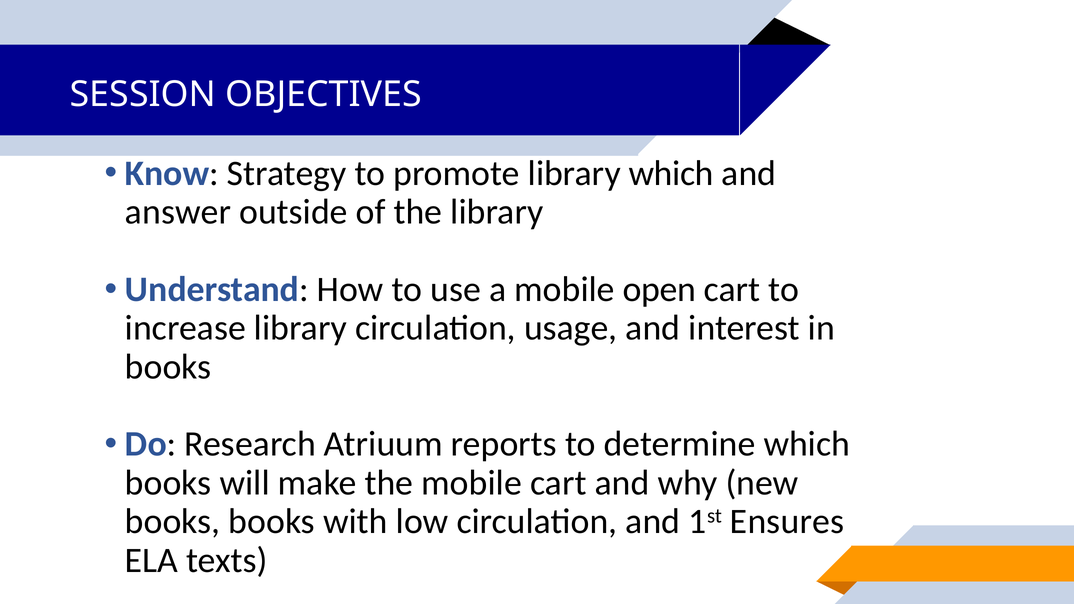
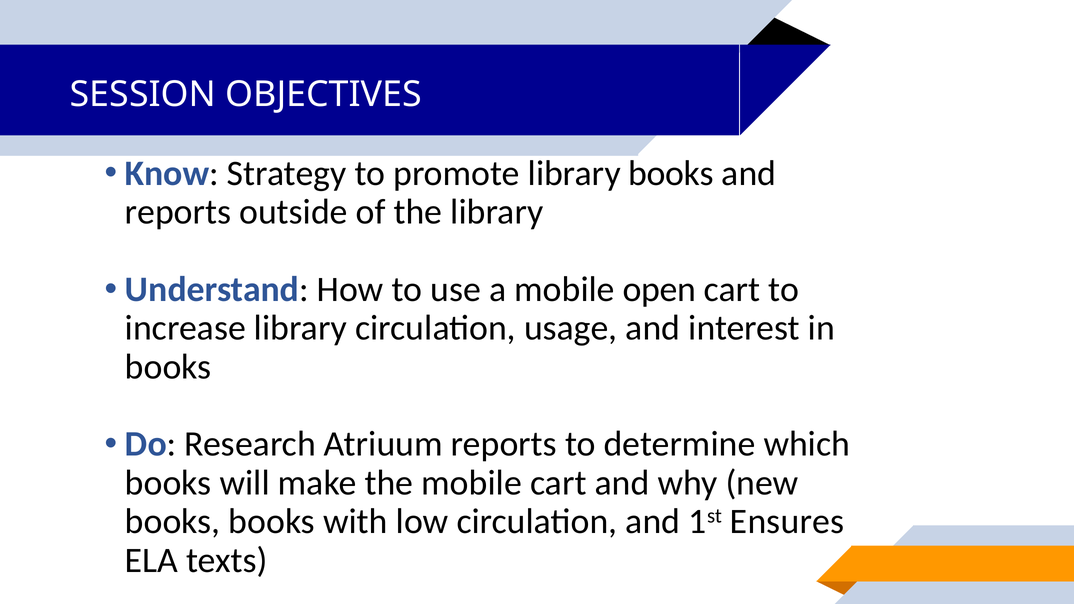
library which: which -> books (671, 174)
answer: answer -> reports (178, 212)
